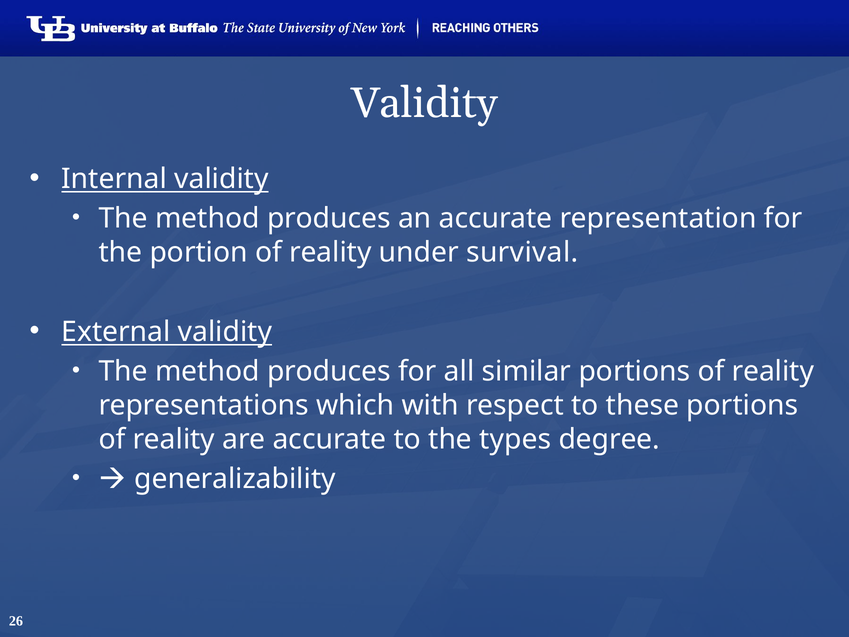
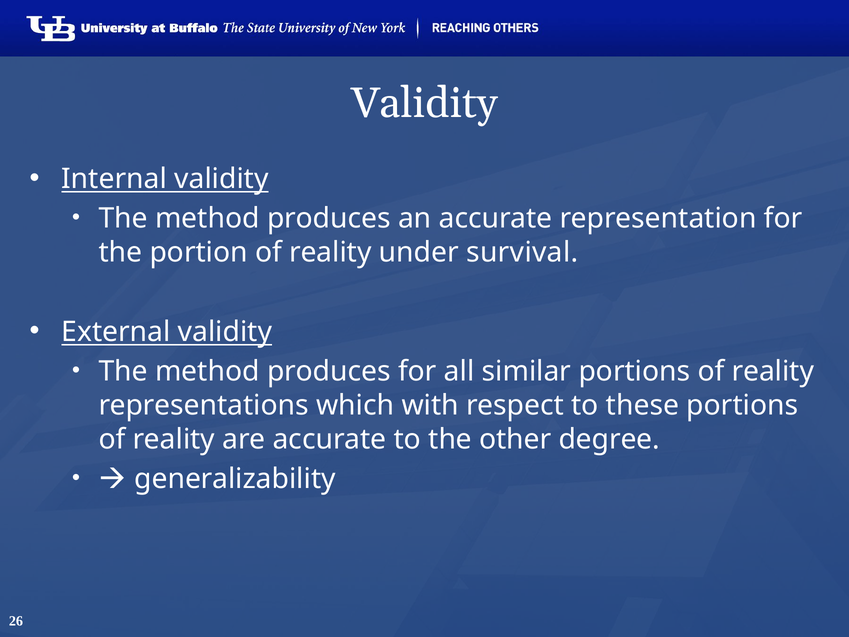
types: types -> other (515, 439)
